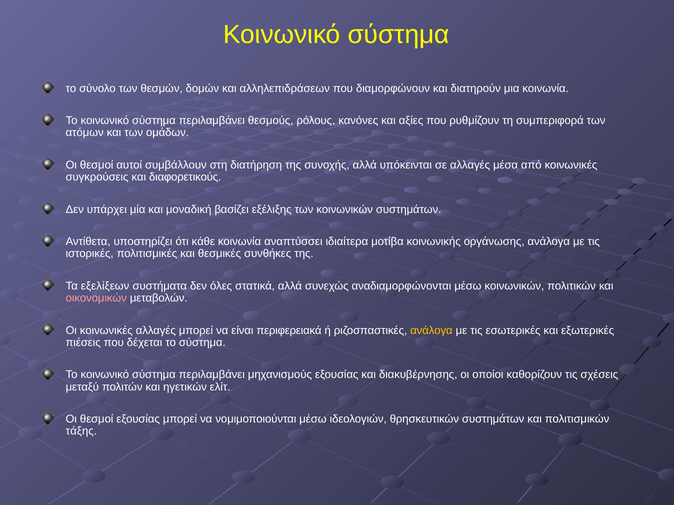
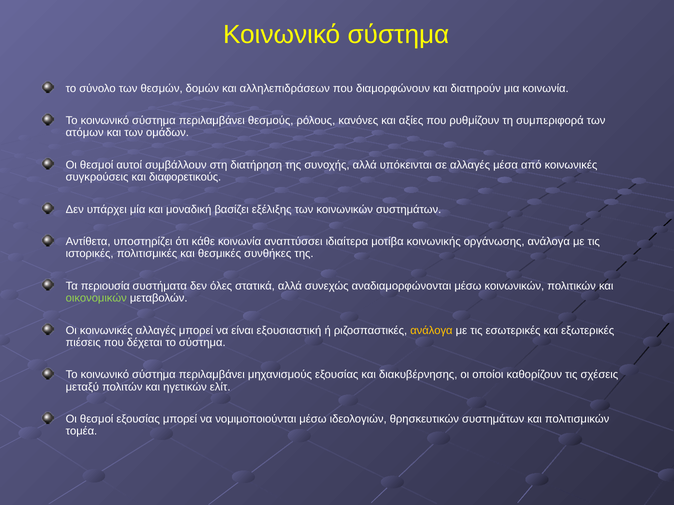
εξελίξεων: εξελίξεων -> περιουσία (105, 286)
οικονομικών colour: pink -> light green (96, 298)
περιφερειακά: περιφερειακά -> εξουσιαστική (289, 331)
τάξης: τάξης -> τομέα (81, 432)
